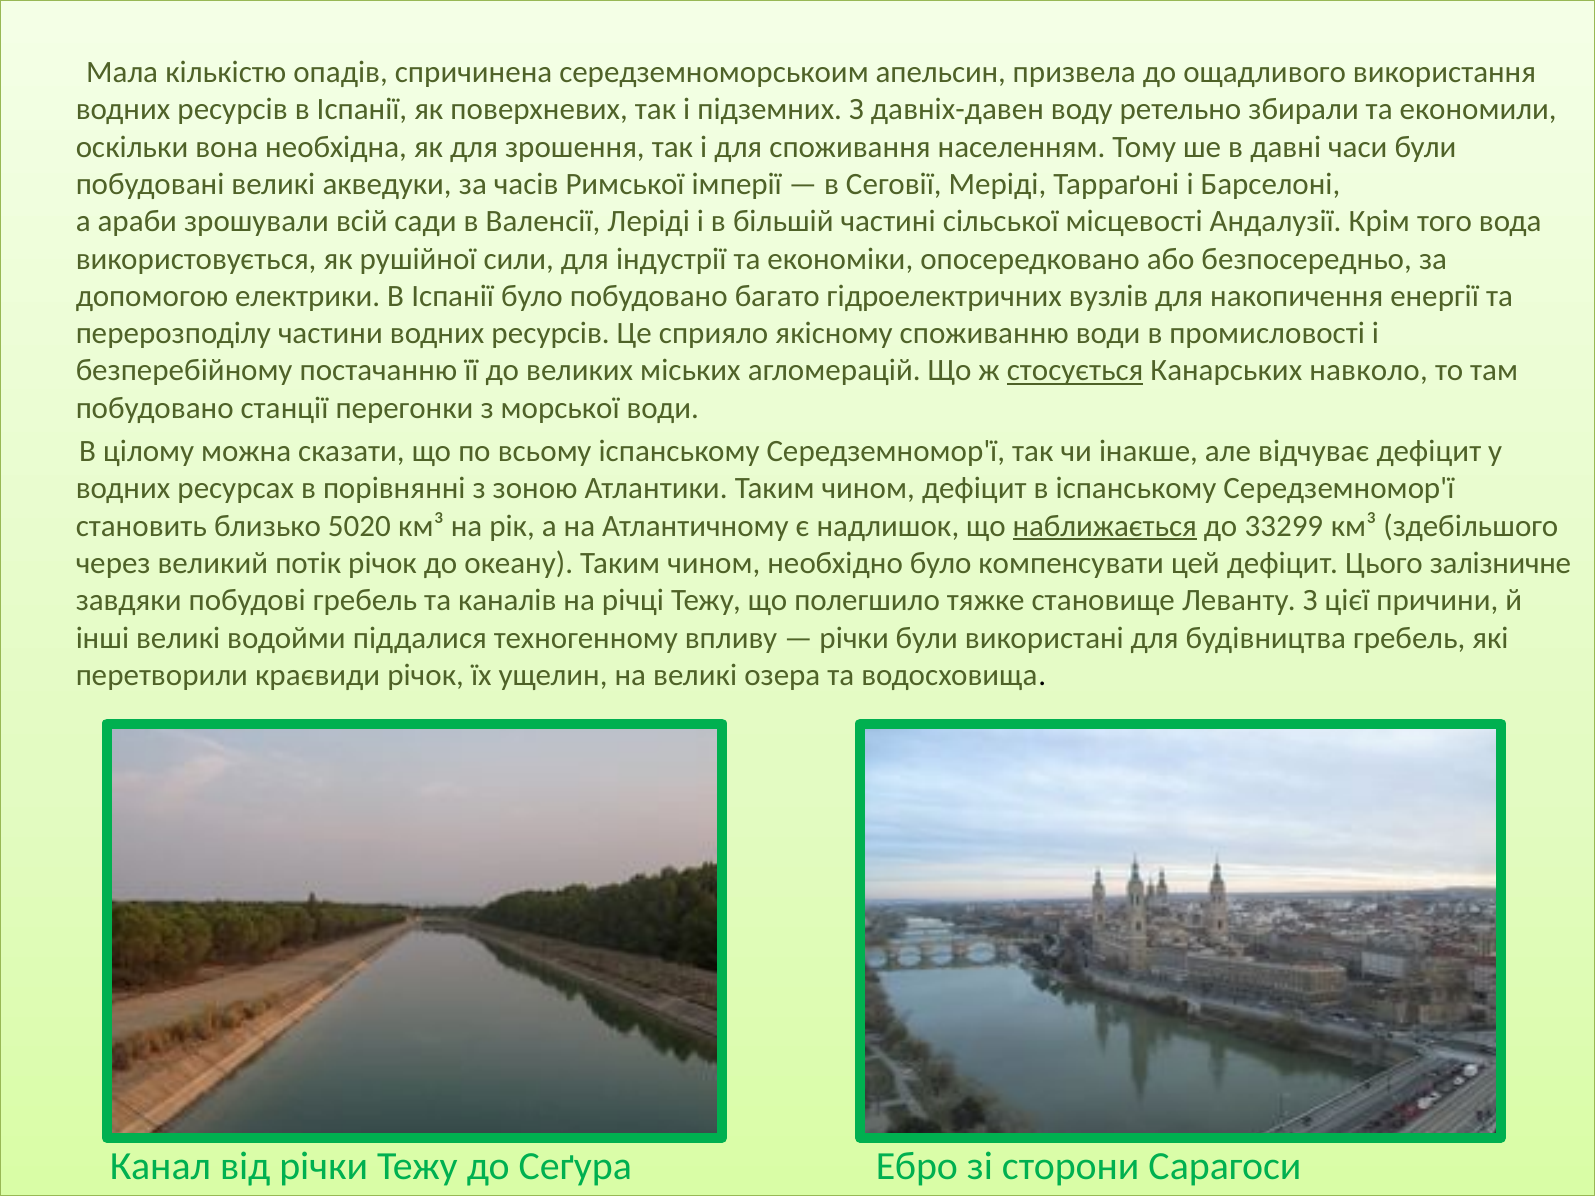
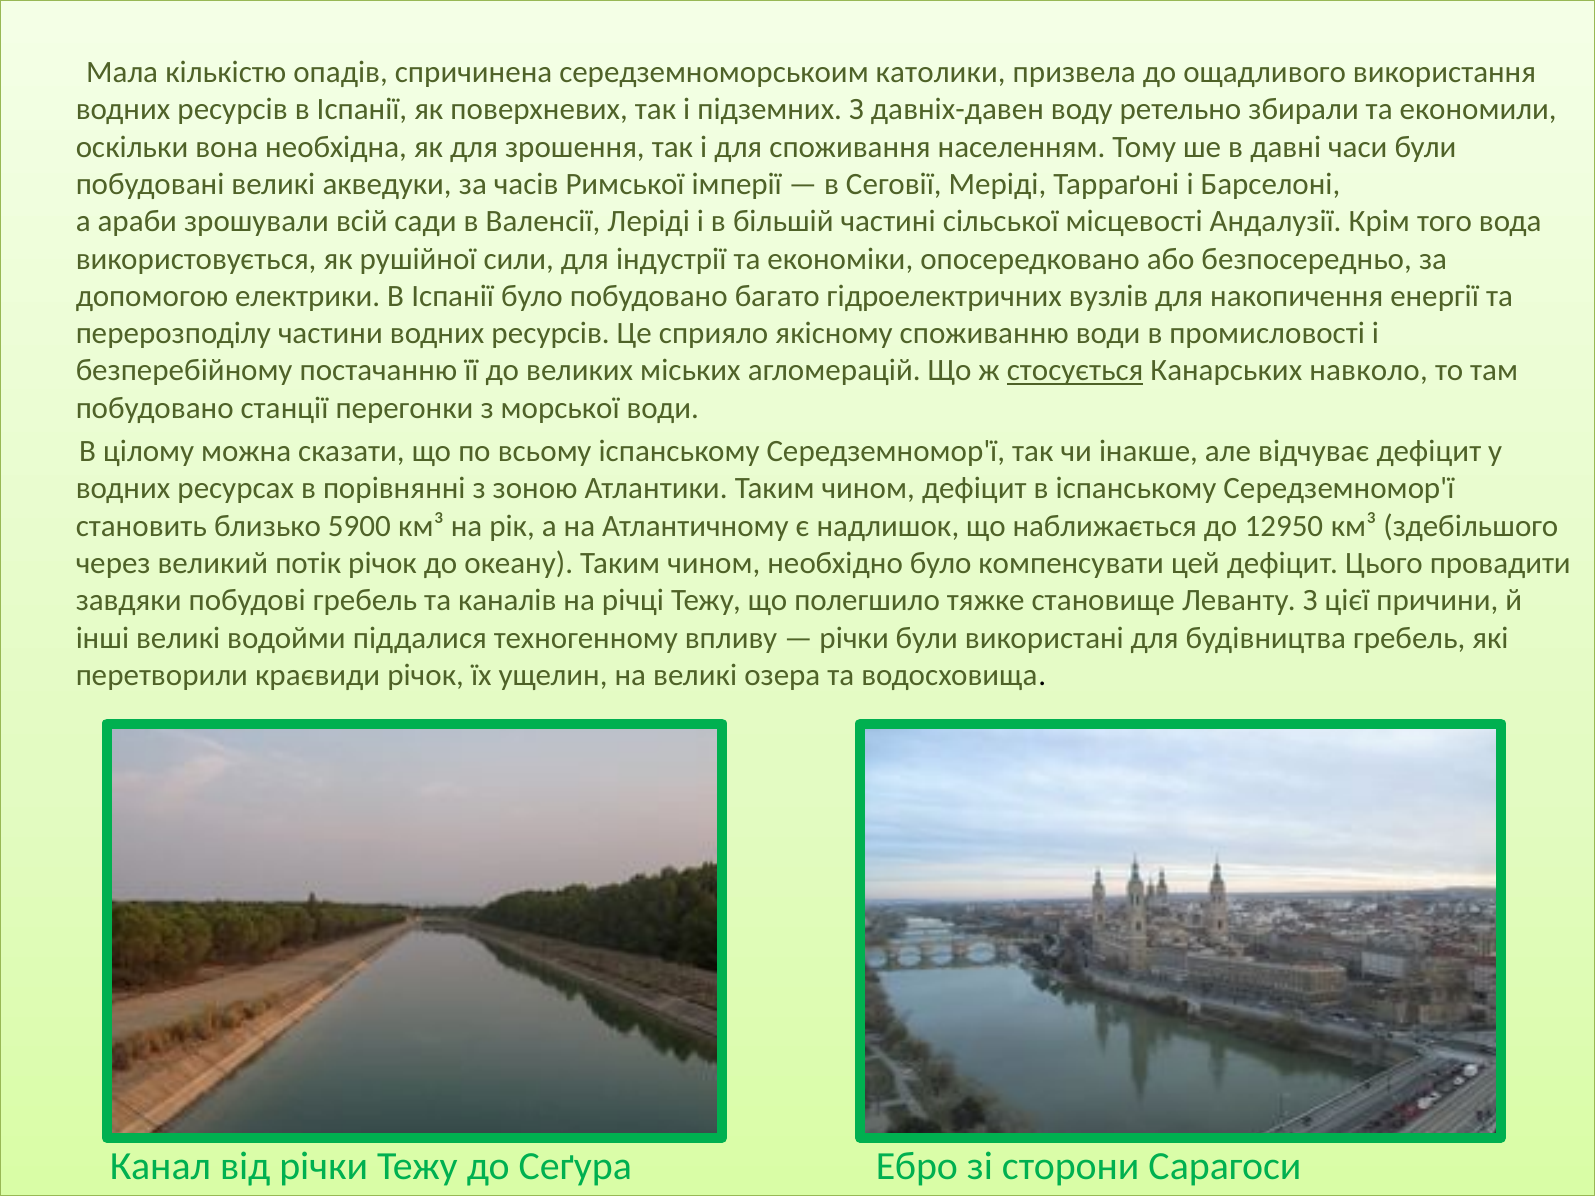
апельсин: апельсин -> католики (941, 72)
5020: 5020 -> 5900 (359, 526)
наближається underline: present -> none (1105, 526)
33299: 33299 -> 12950 (1284, 526)
залізничне: залізничне -> провадити (1500, 563)
